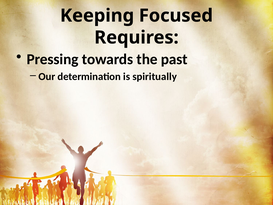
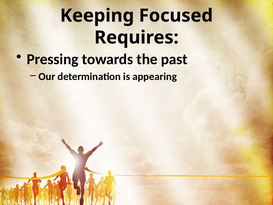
spiritually: spiritually -> appearing (155, 77)
